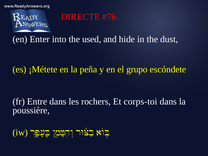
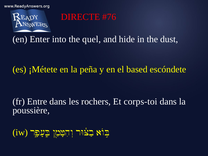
used: used -> quel (92, 39)
grupo: grupo -> based (137, 69)
